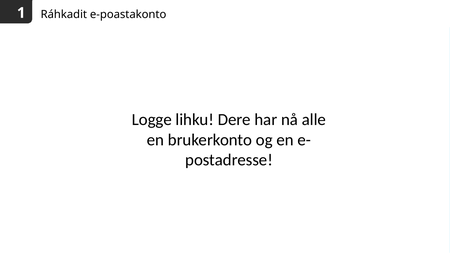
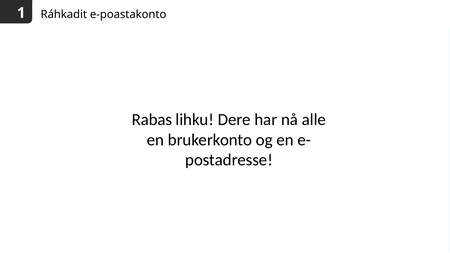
Logge: Logge -> Rabas (152, 120)
